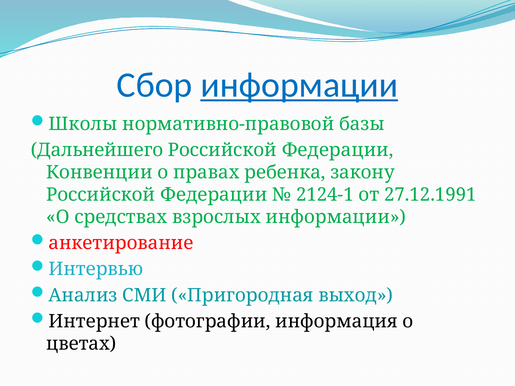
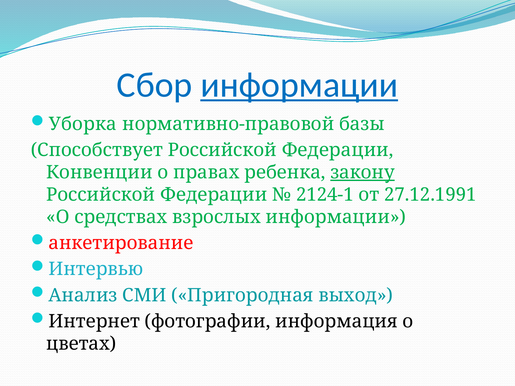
Школы: Школы -> Уборка (83, 124)
Дальнейшего: Дальнейшего -> Способствует (97, 150)
закону underline: none -> present (363, 172)
